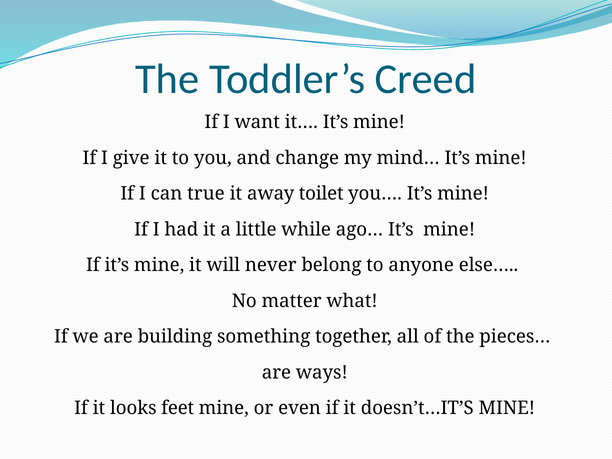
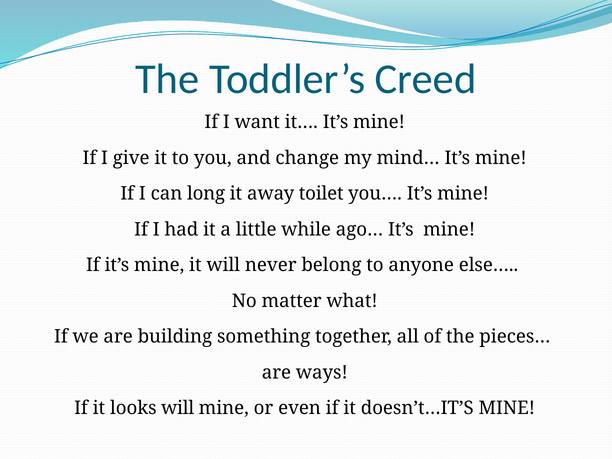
true: true -> long (206, 194)
looks feet: feet -> will (178, 408)
